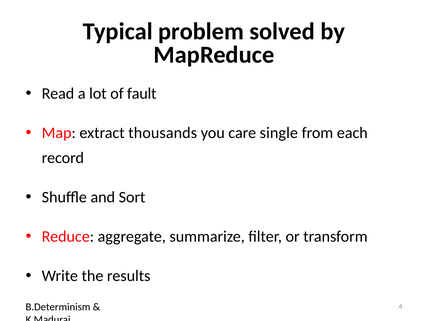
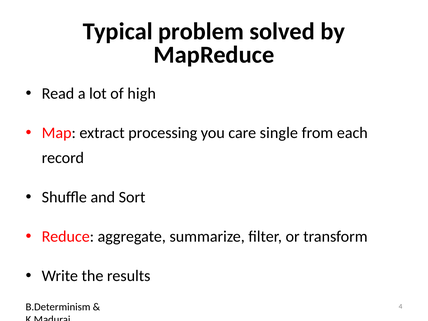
fault: fault -> high (142, 94)
thousands: thousands -> processing (163, 133)
